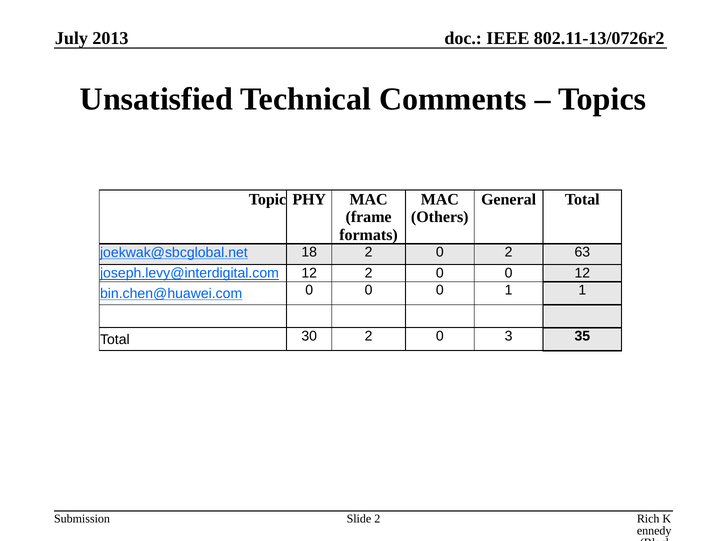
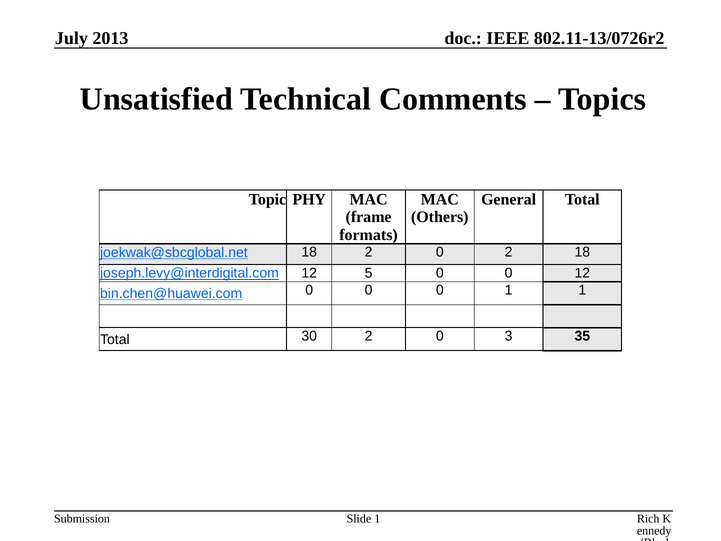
2 63: 63 -> 18 (582, 252)
12 2: 2 -> 5 (369, 273)
Slide 2: 2 -> 1 (377, 519)
